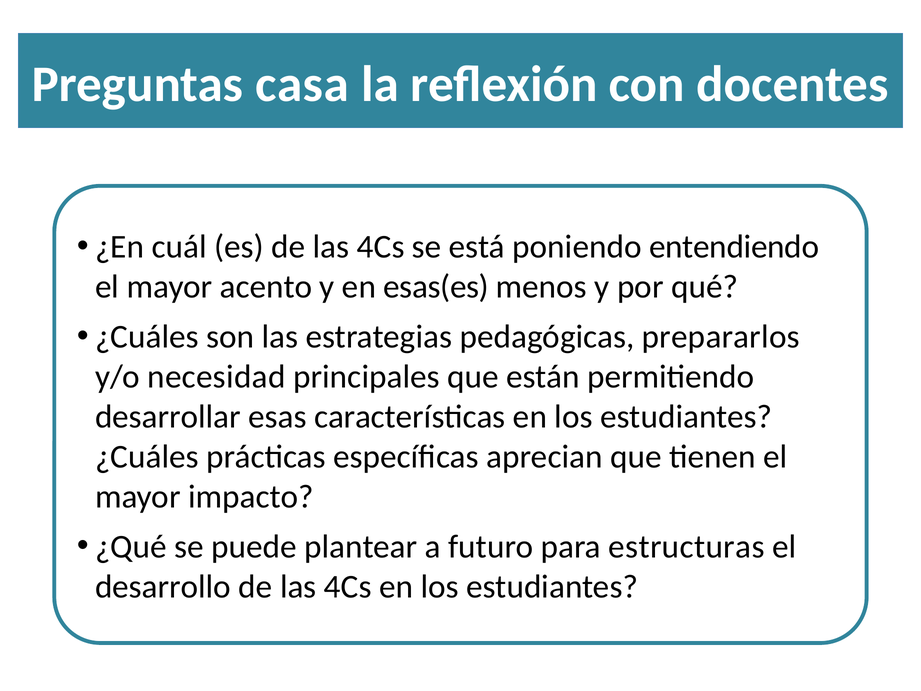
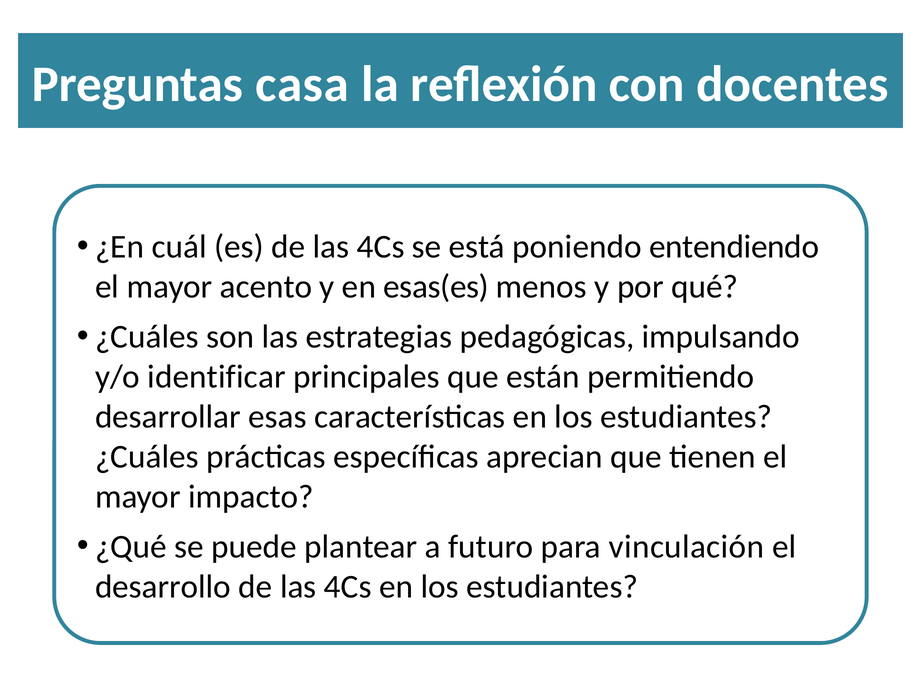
prepararlos: prepararlos -> impulsando (721, 337)
necesidad: necesidad -> identificar (216, 377)
estructuras: estructuras -> vinculación (686, 546)
